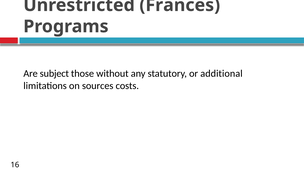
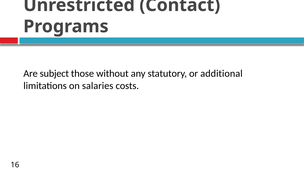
Frances: Frances -> Contact (180, 5)
sources: sources -> salaries (98, 86)
